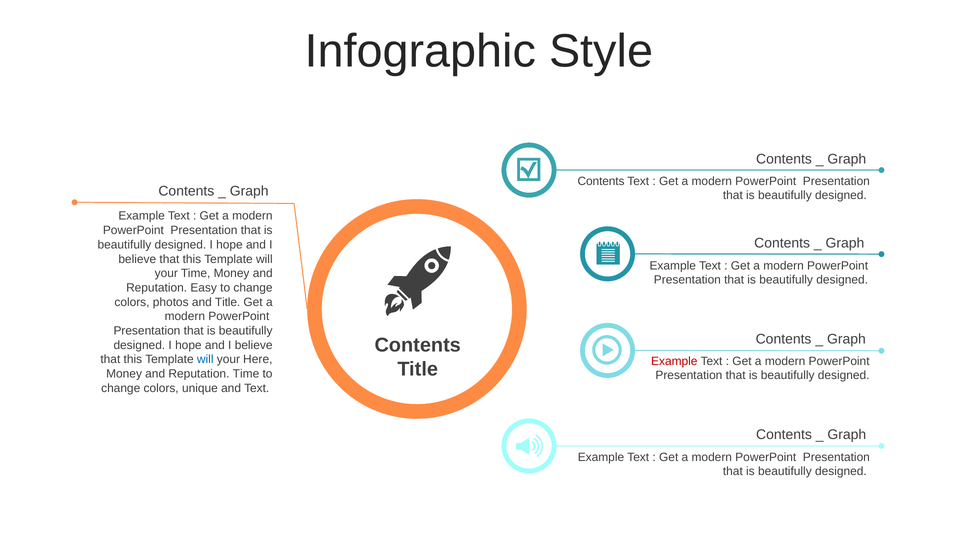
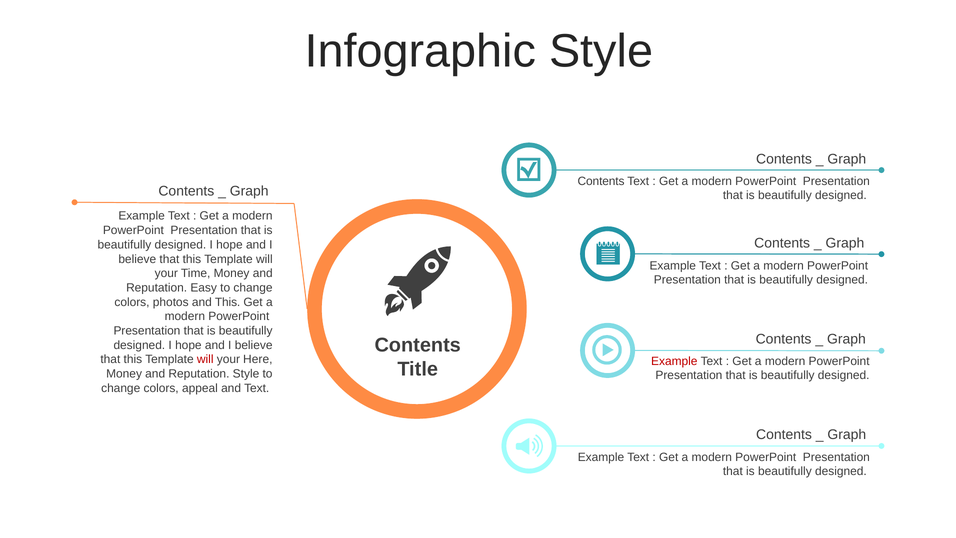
and Title: Title -> This (228, 302)
will colour: blue -> red (205, 359)
Reputation Time: Time -> Style (246, 374)
unique: unique -> appeal (200, 388)
